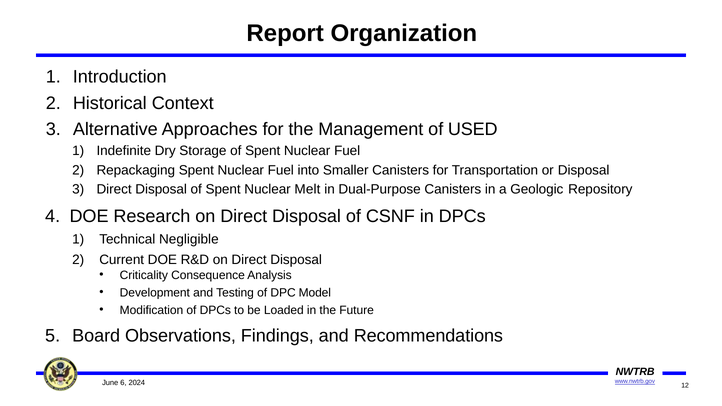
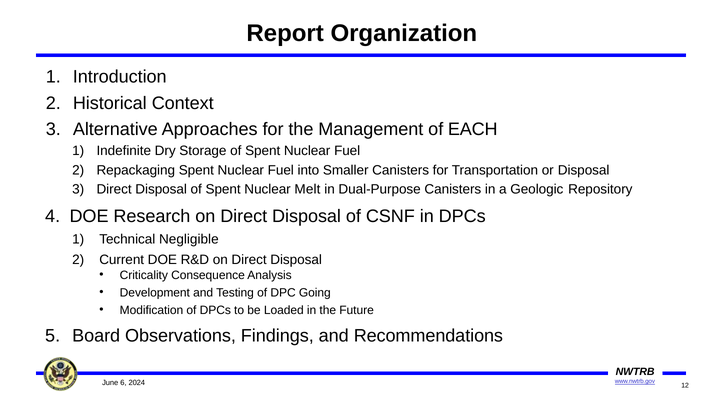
USED: USED -> EACH (473, 129)
Model: Model -> Going (315, 293)
